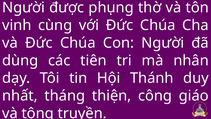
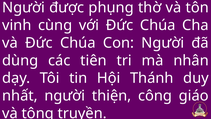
nhất tháng: tháng -> người (65, 96)
